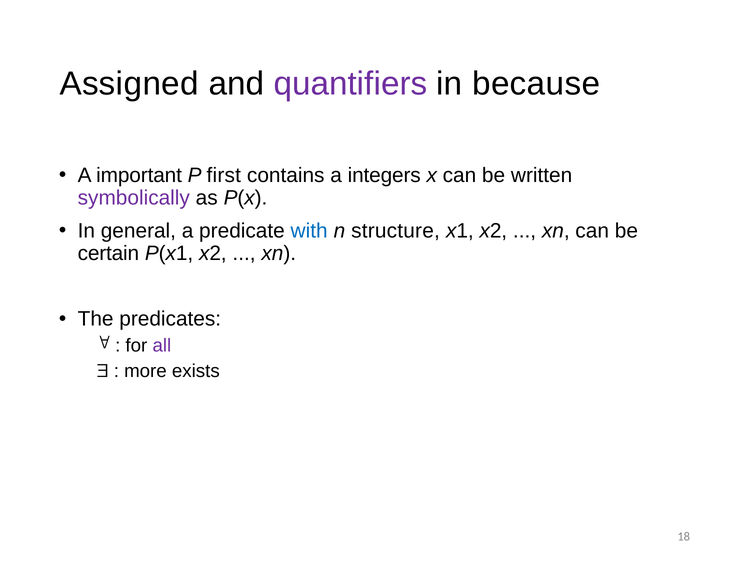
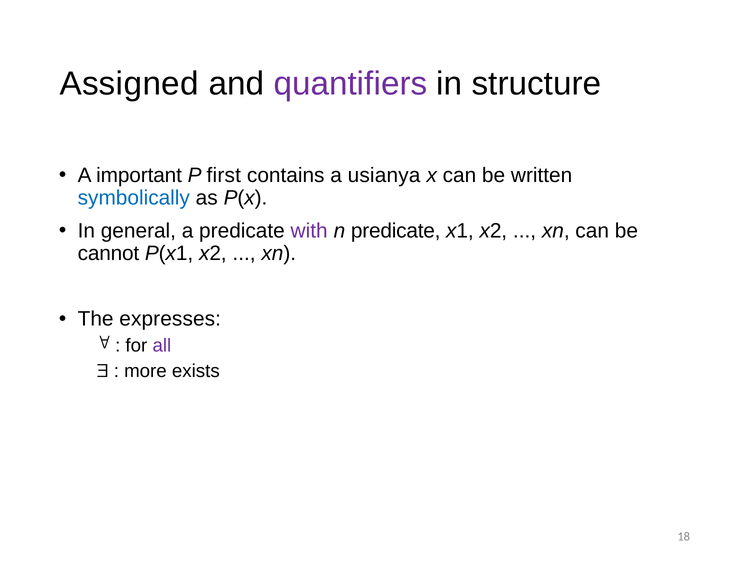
because: because -> structure (536, 84)
integers: integers -> usianya (384, 175)
symbolically colour: purple -> blue (134, 198)
with colour: blue -> purple (309, 231)
n structure: structure -> predicate (396, 231)
certain: certain -> cannot (108, 253)
predicates: predicates -> expresses (170, 319)
